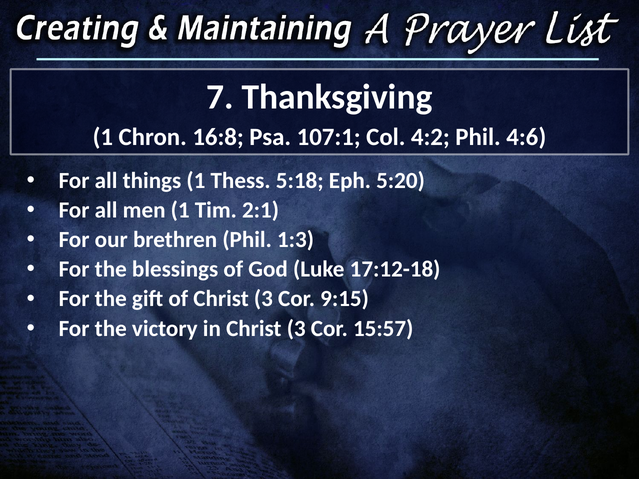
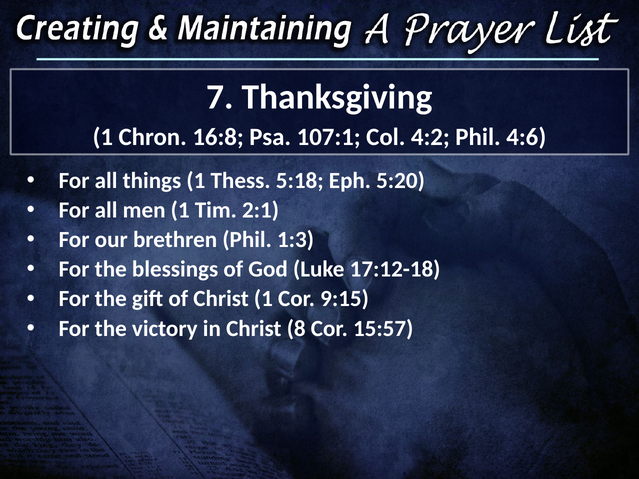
of Christ 3: 3 -> 1 (263, 299)
in Christ 3: 3 -> 8 (296, 329)
